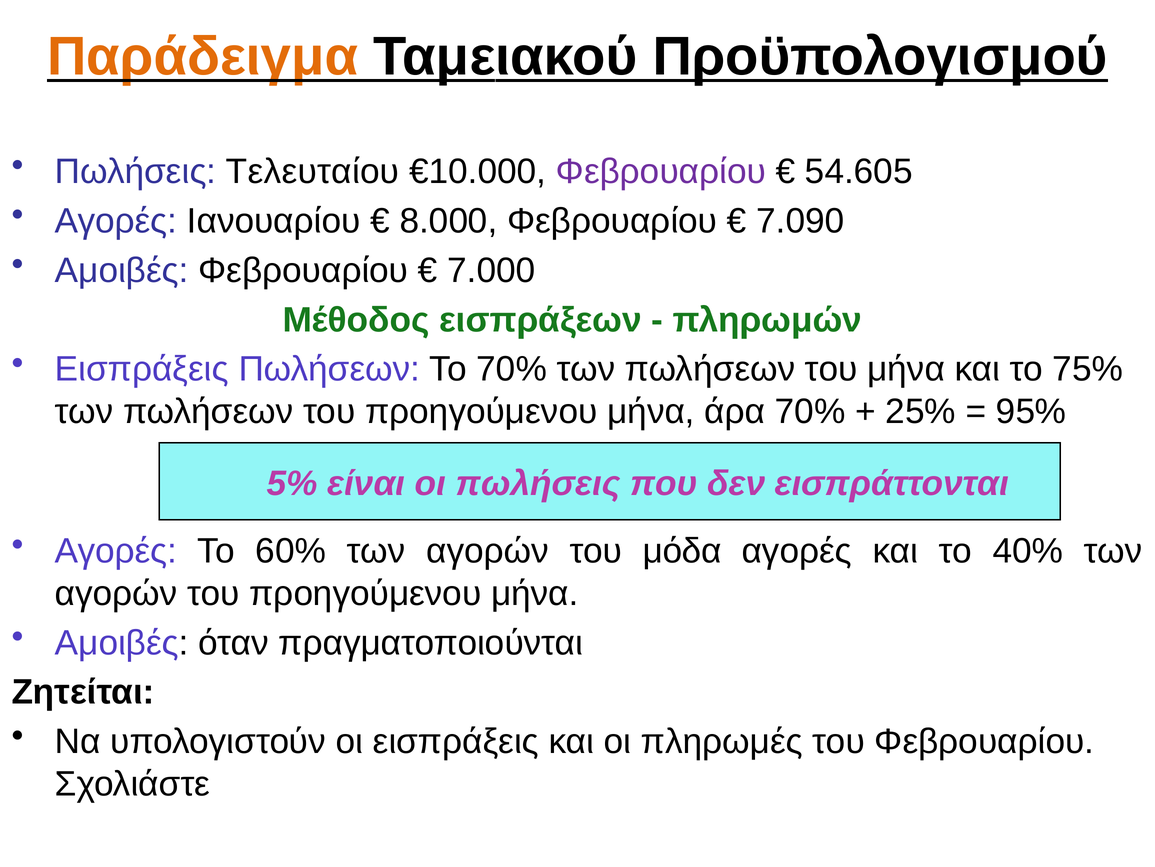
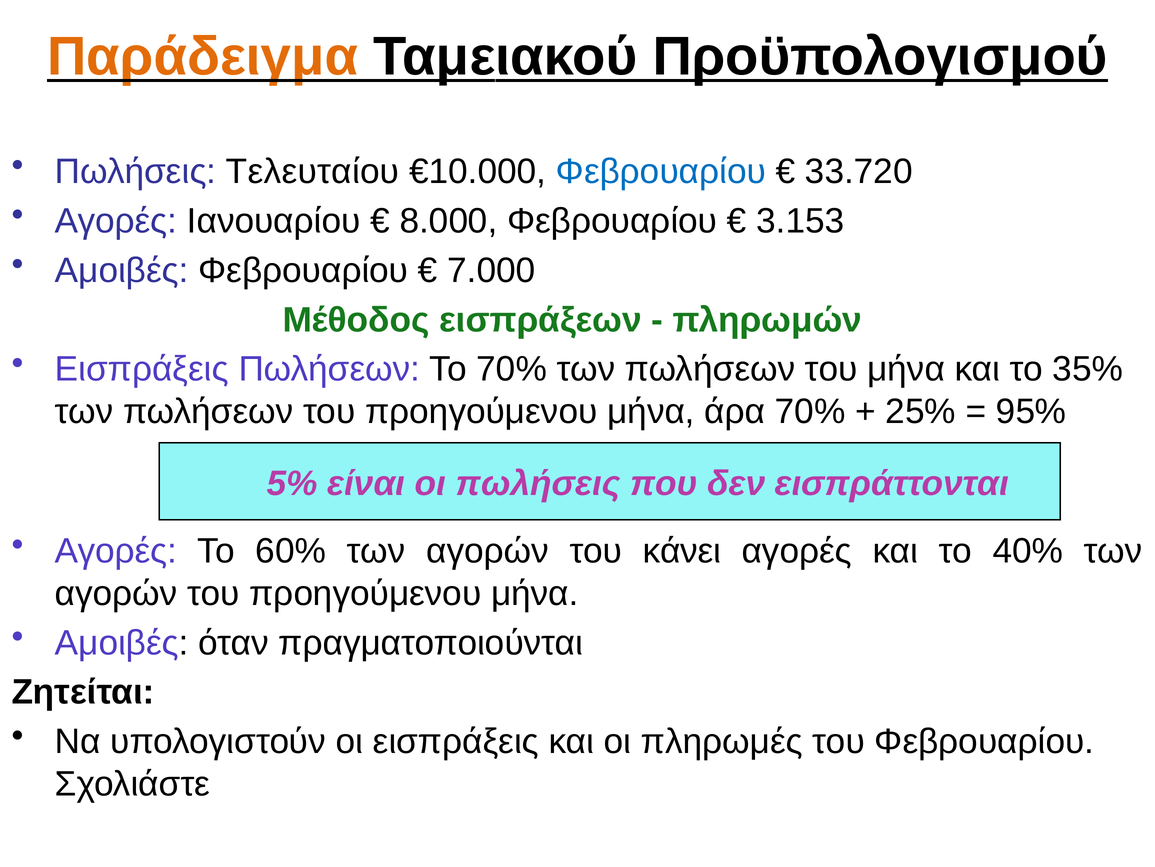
Φεβρουαρίου colour: purple -> blue (661, 171)
54.605: 54.605 -> 33.720 (859, 171)
7.090: 7.090 -> 3.153 (800, 221)
75%: 75% -> 35% (1088, 369)
μόδα: μόδα -> κάνει (682, 551)
